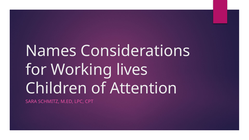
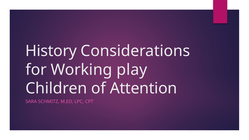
Names: Names -> History (51, 51)
lives: lives -> play (132, 70)
